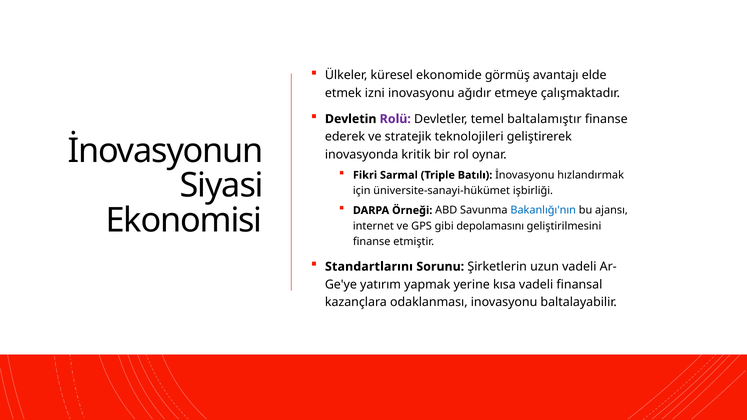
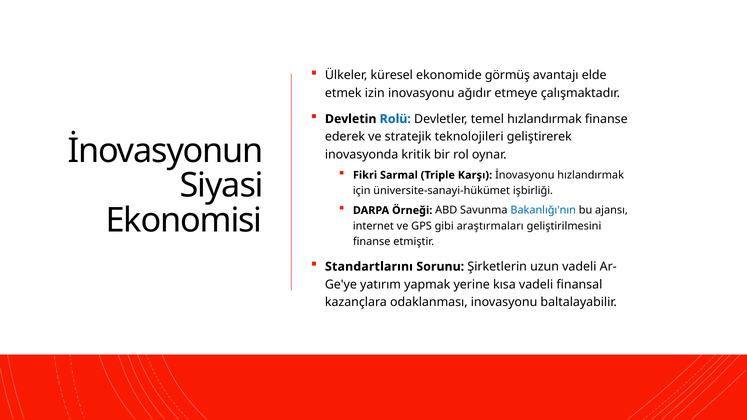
izni: izni -> izin (375, 93)
Rolü colour: purple -> blue (395, 119)
temel baltalamıştır: baltalamıştır -> hızlandırmak (545, 119)
Batılı: Batılı -> Karşı (475, 175)
depolamasını: depolamasını -> araştırmaları (490, 226)
